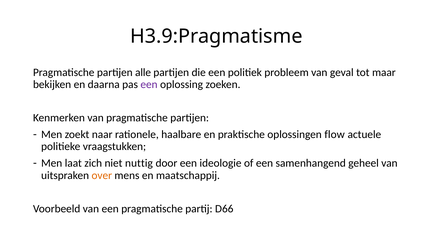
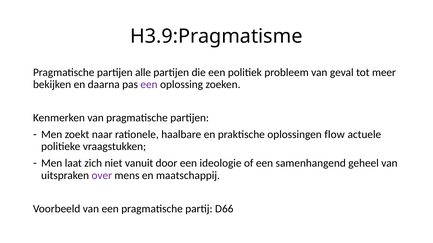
maar: maar -> meer (384, 72)
nuttig: nuttig -> vanuit (139, 164)
over colour: orange -> purple (102, 176)
